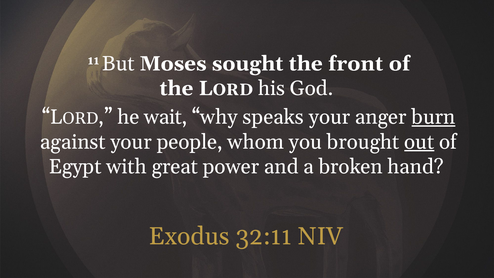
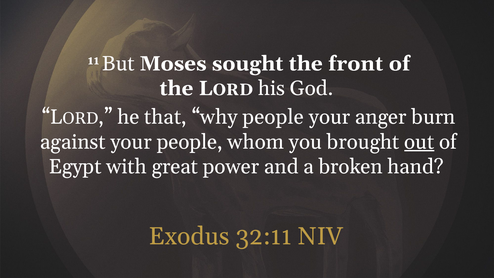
wait: wait -> that (166, 117)
why speaks: speaks -> people (273, 117)
burn underline: present -> none (434, 117)
